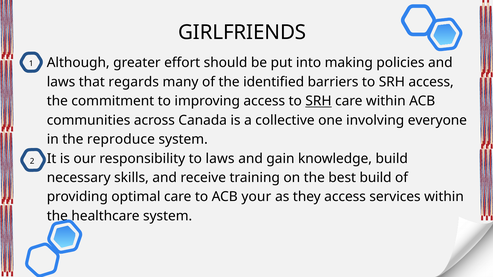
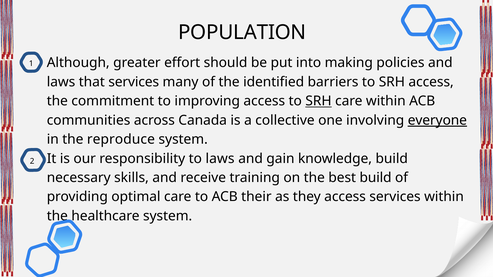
GIRLFRIENDS: GIRLFRIENDS -> POPULATION (242, 32)
that regards: regards -> services (134, 82)
everyone underline: none -> present (437, 120)
your: your -> their (256, 197)
